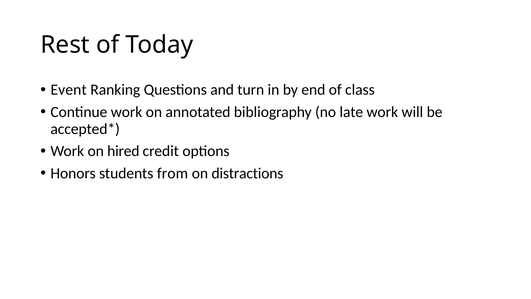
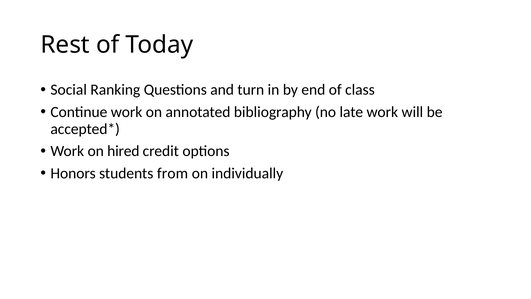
Event: Event -> Social (69, 90)
distractions: distractions -> individually (247, 173)
